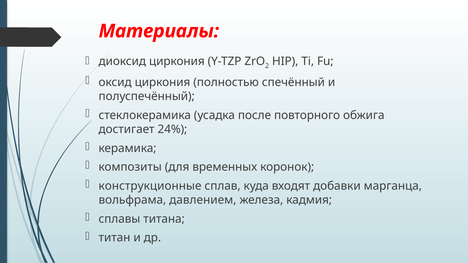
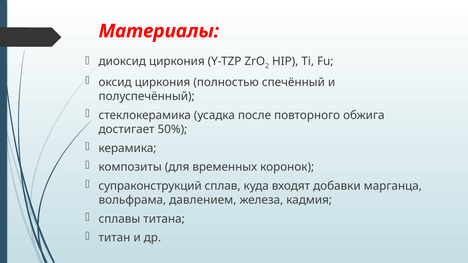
24%: 24% -> 50% (172, 129)
конструкционные: конструкционные -> супраконструкций (150, 186)
